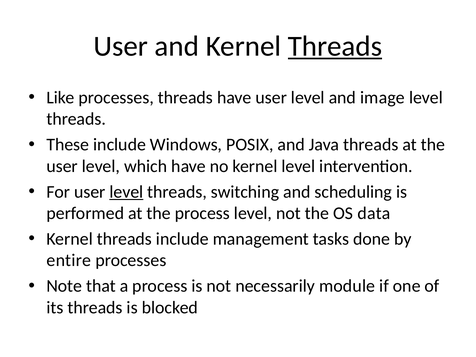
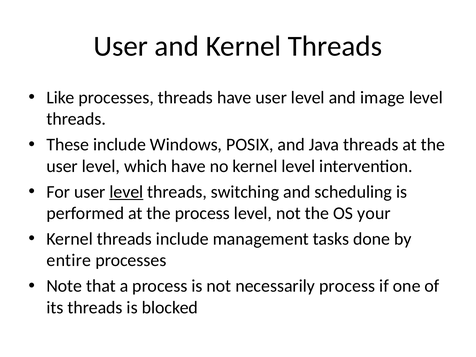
Threads underline: present -> none (335, 46)
data: data -> your (374, 213)
necessarily module: module -> process (347, 286)
